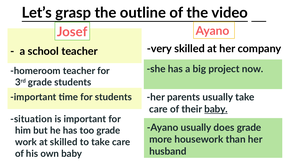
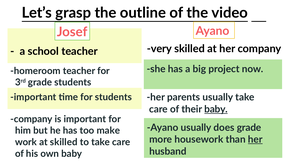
situation: situation -> company (31, 119)
too grade: grade -> make (108, 131)
her underline: none -> present (255, 139)
